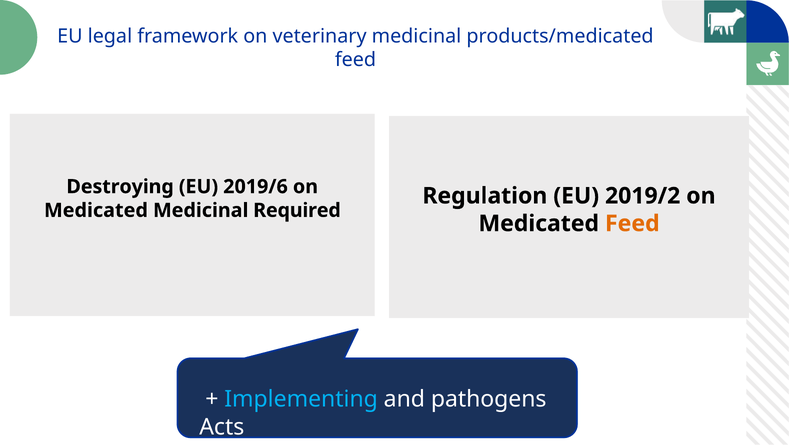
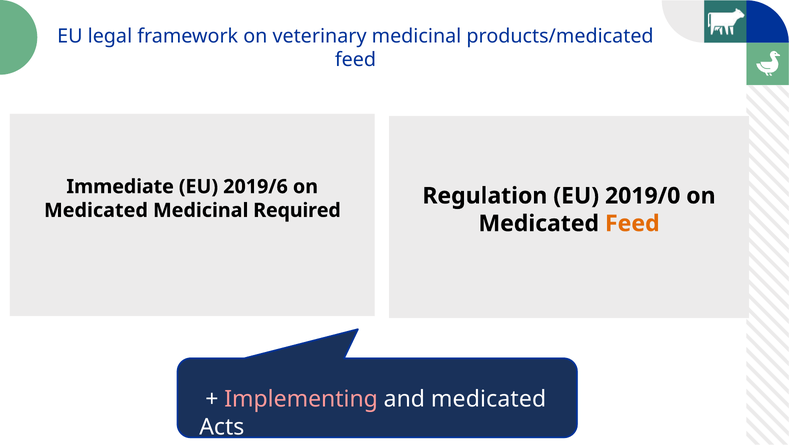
Destroying: Destroying -> Immediate (120, 187)
2019/2: 2019/2 -> 2019/0 (643, 196)
Implementing colour: light blue -> pink (301, 399)
and pathogens: pathogens -> medicated (489, 399)
